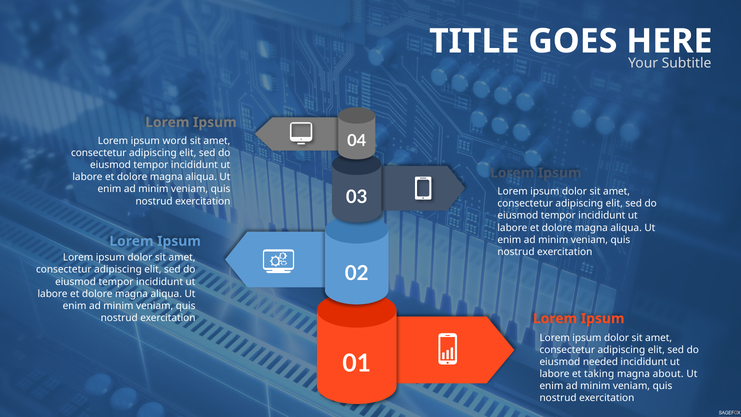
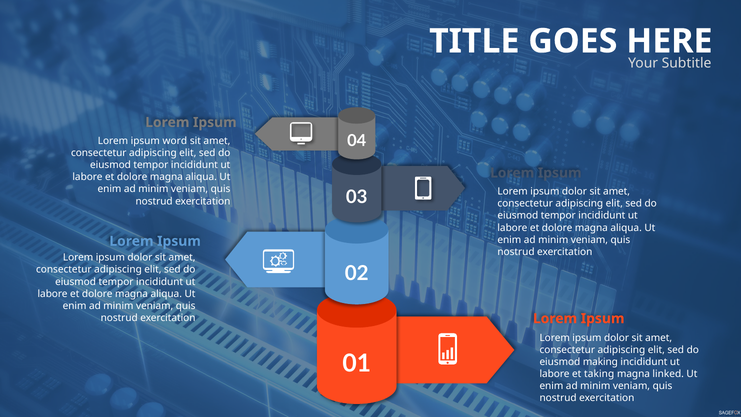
needed: needed -> making (600, 362)
about: about -> linked (668, 374)
